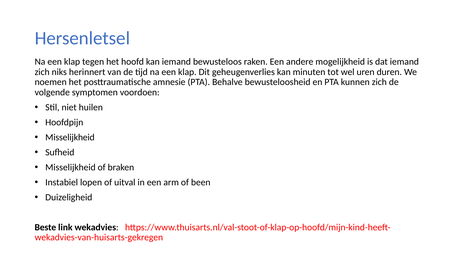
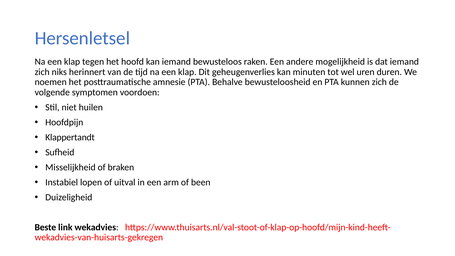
Misselijkheid: Misselijkheid -> Klappertandt (70, 137)
